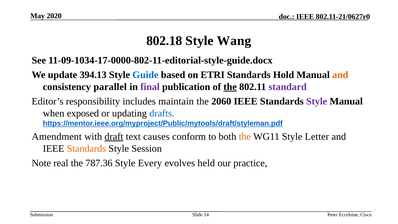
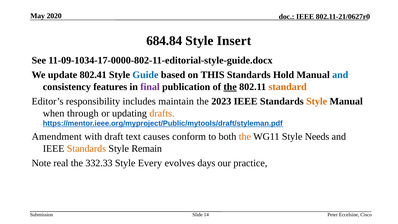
802.18: 802.18 -> 684.84 (164, 41)
Wang: Wang -> Insert (234, 41)
394.13: 394.13 -> 802.41 (93, 75)
ETRI: ETRI -> THIS (213, 75)
and colour: orange -> blue (340, 75)
parallel: parallel -> features (110, 87)
standard colour: purple -> orange (288, 87)
2060: 2060 -> 2023 (221, 101)
Style colour: purple -> orange (317, 101)
exposed: exposed -> through (83, 113)
drafts colour: blue -> orange (162, 113)
draft underline: present -> none (114, 137)
Letter: Letter -> Needs (317, 137)
Session: Session -> Remain (147, 148)
787.36: 787.36 -> 332.33 (99, 163)
held: held -> days (206, 163)
